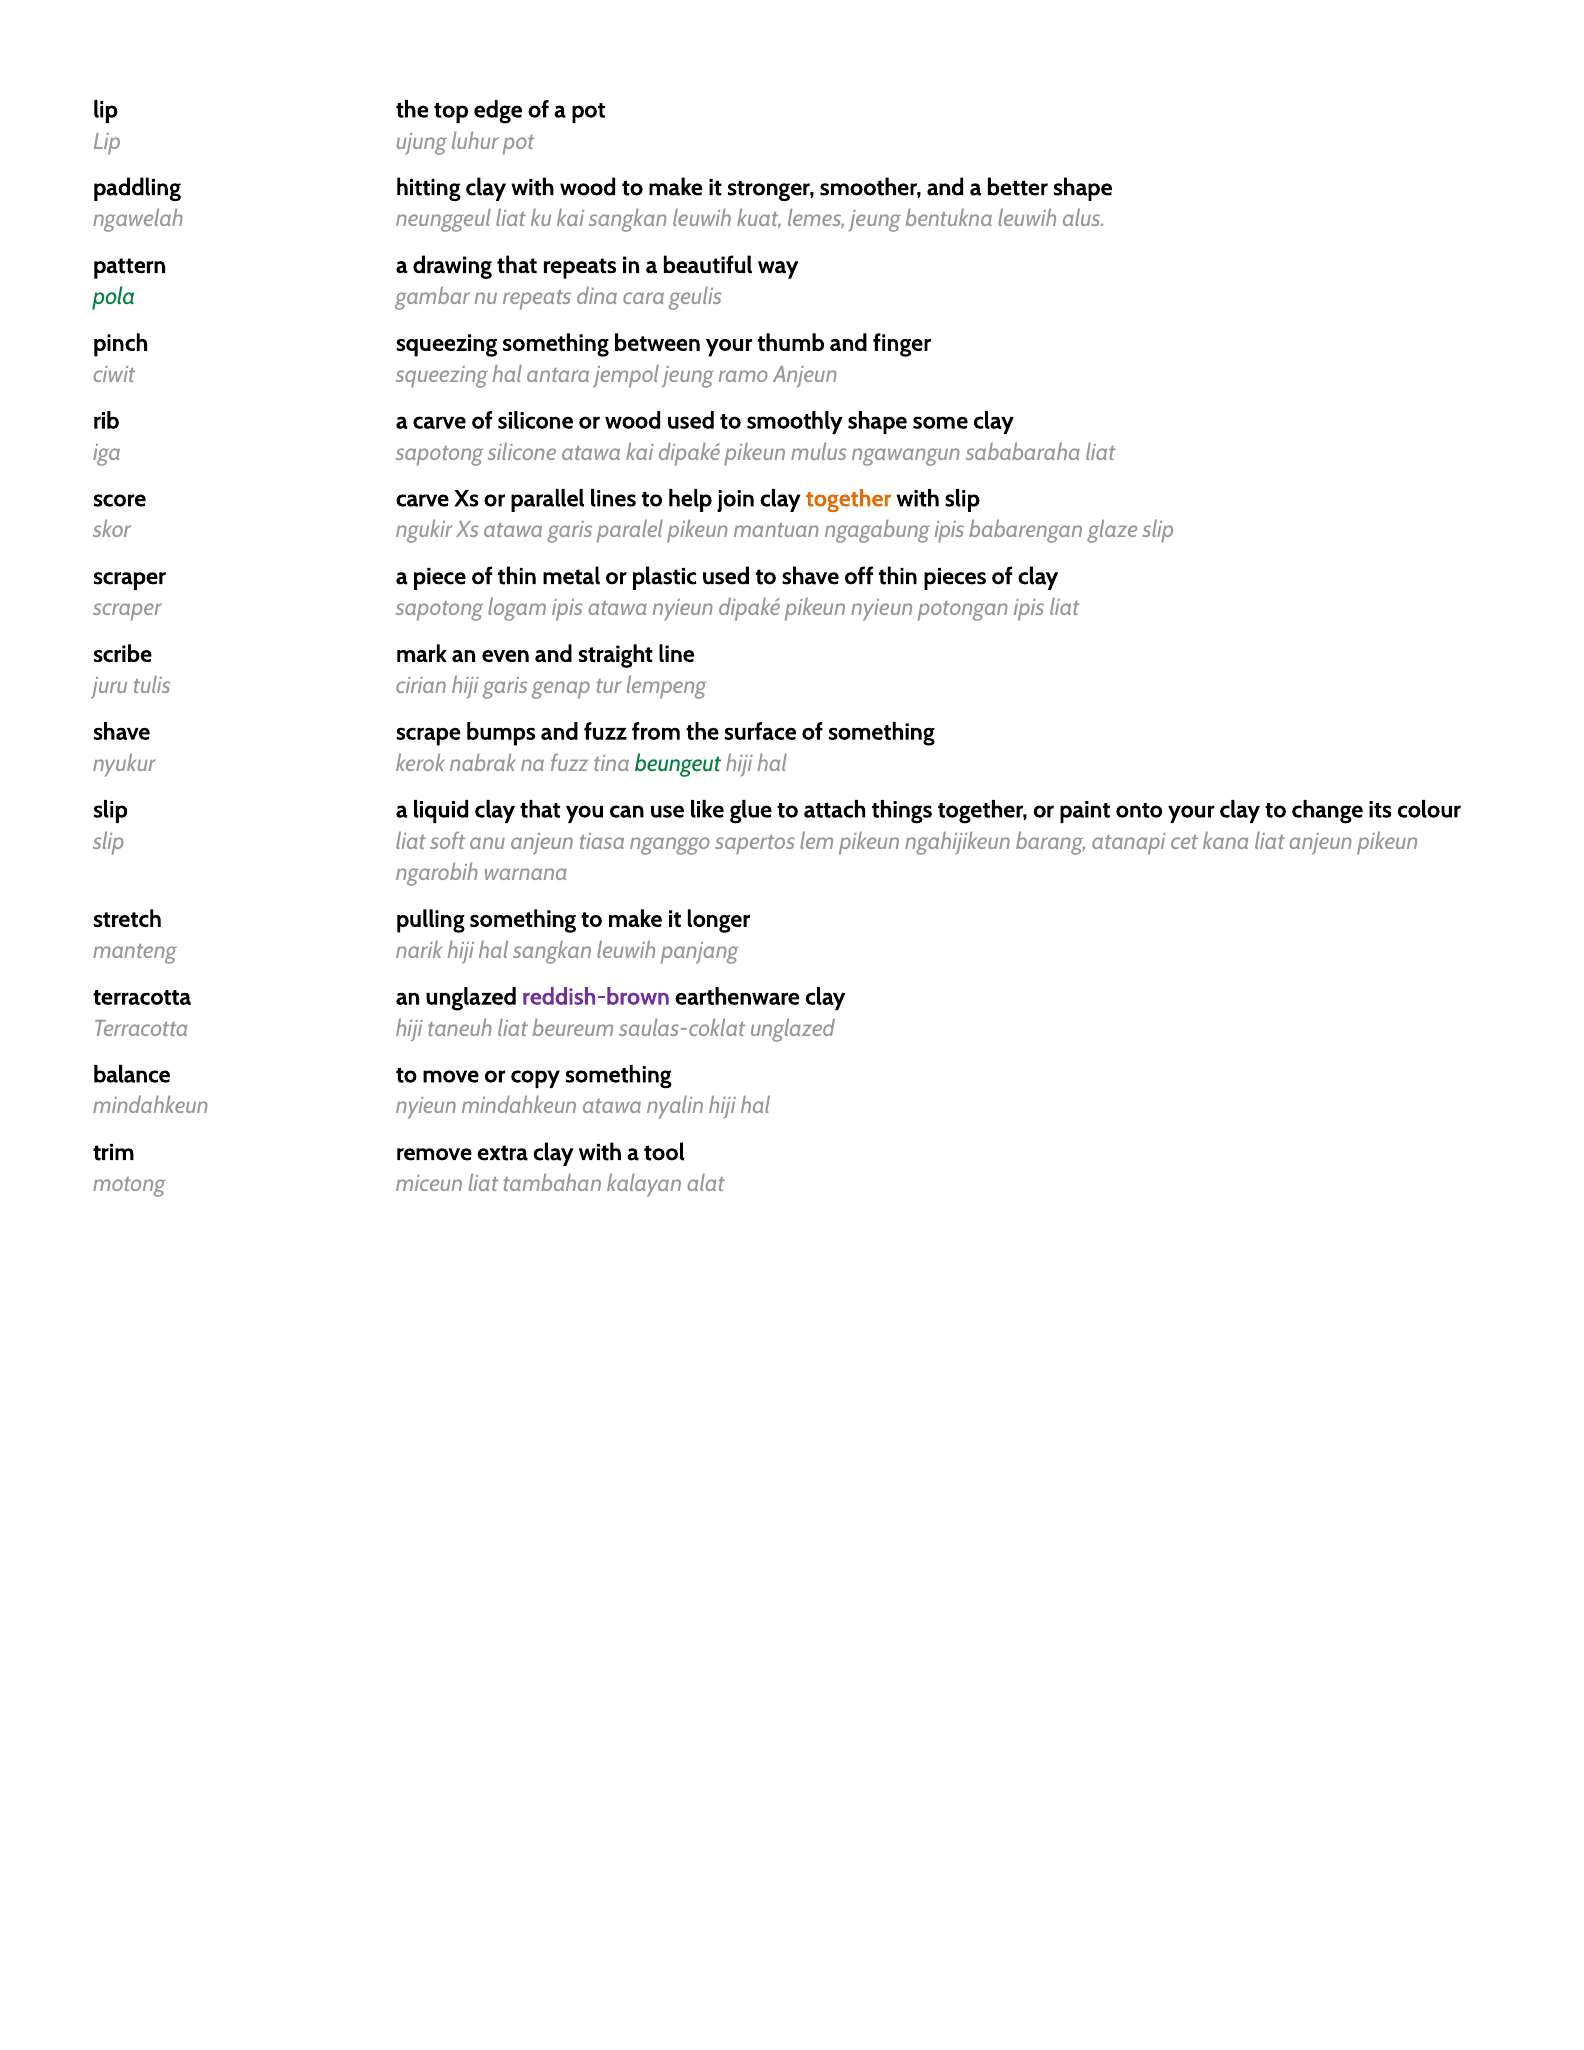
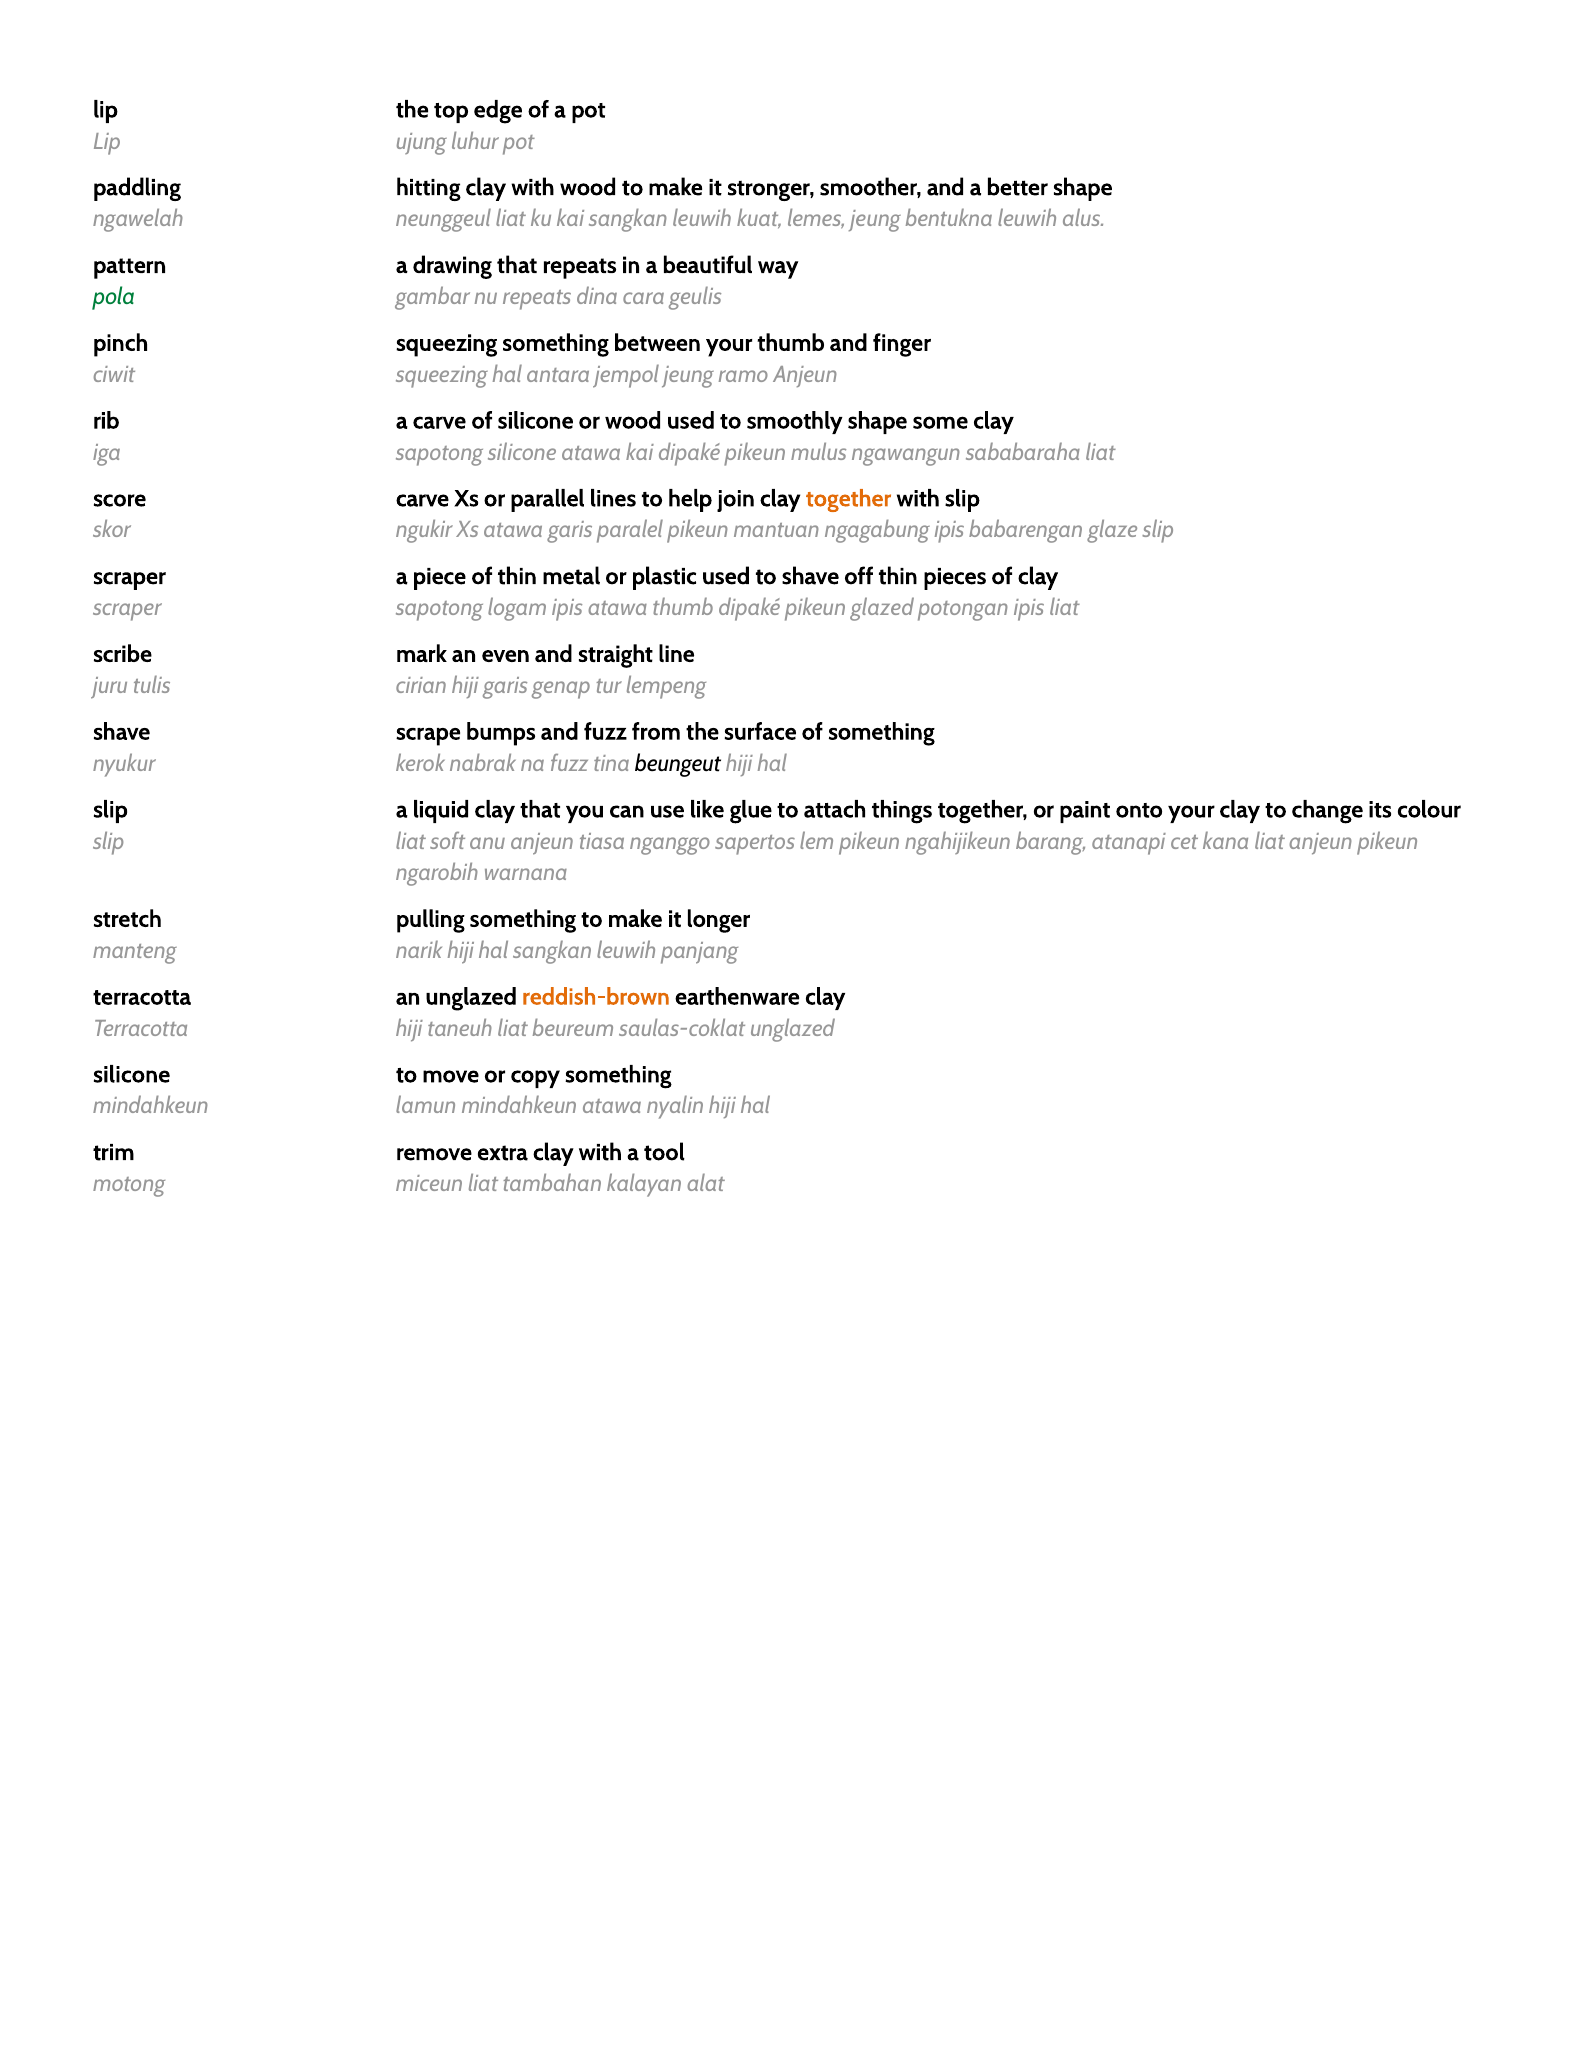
atawa nyieun: nyieun -> thumb (683, 608)
pikeun nyieun: nyieun -> glazed (882, 608)
beungeut colour: green -> black (678, 764)
reddish-brown colour: purple -> orange (596, 997)
balance: balance -> silicone (132, 1075)
mindahkeun nyieun: nyieun -> lamun (426, 1106)
